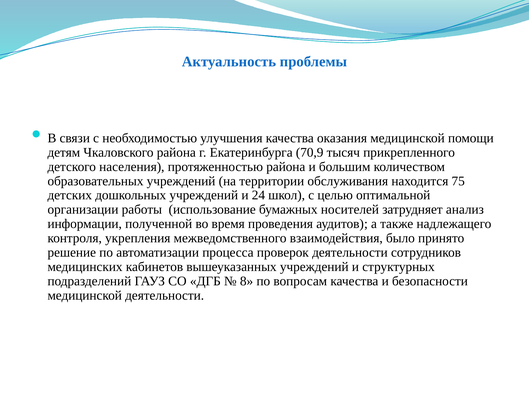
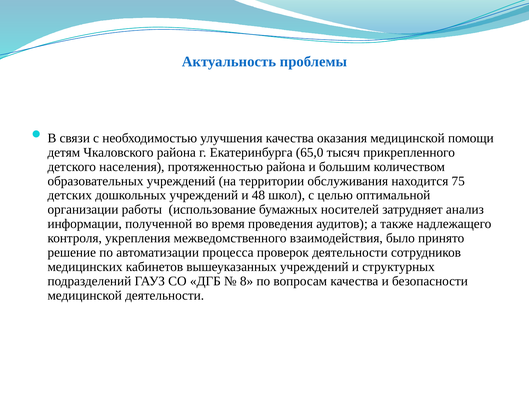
70,9: 70,9 -> 65,0 (310, 152)
24: 24 -> 48 (258, 195)
